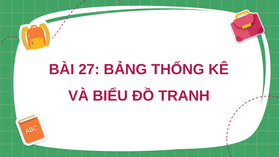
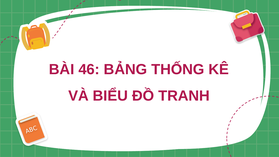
27: 27 -> 46 (89, 69)
